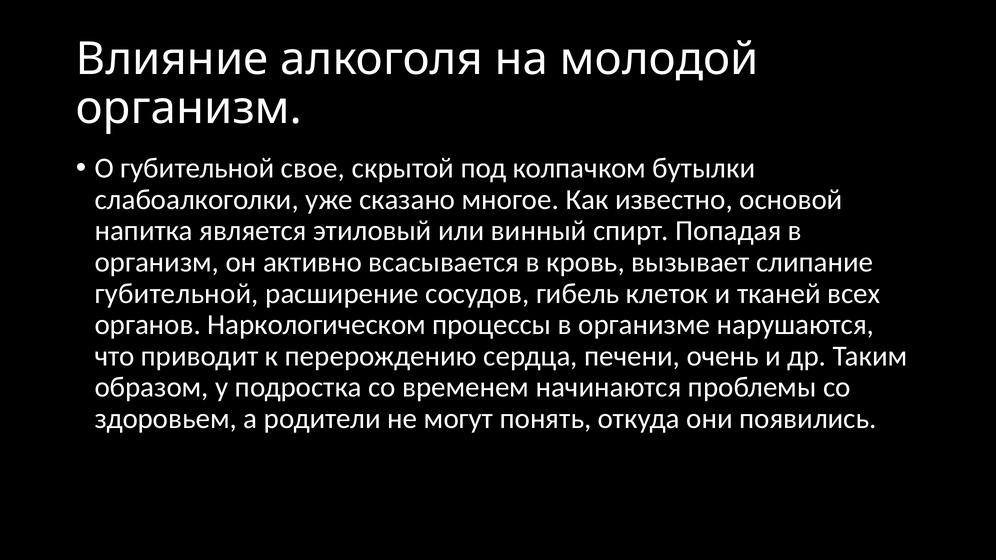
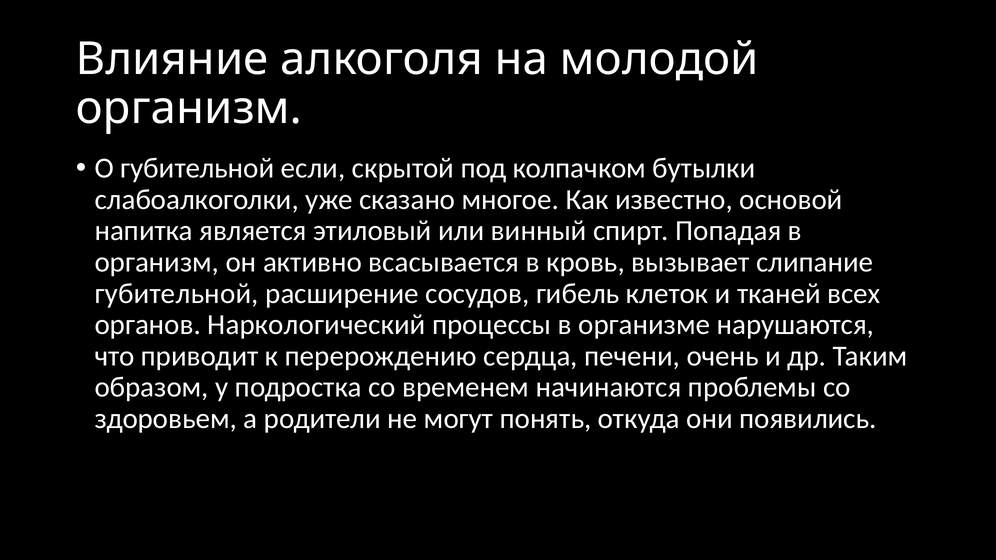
свое: свое -> если (313, 168)
Наркологическом: Наркологическом -> Наркологический (317, 325)
